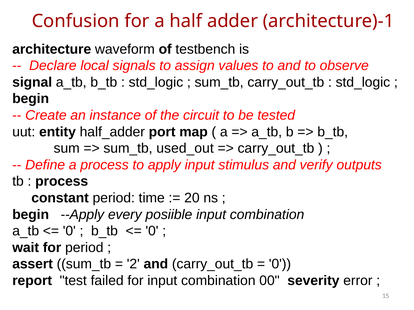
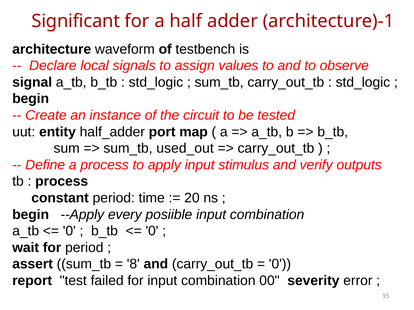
Confusion: Confusion -> Significant (76, 21)
2: 2 -> 8 (133, 264)
